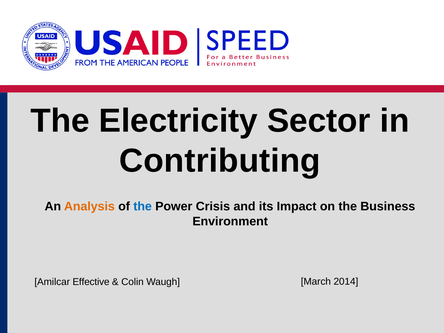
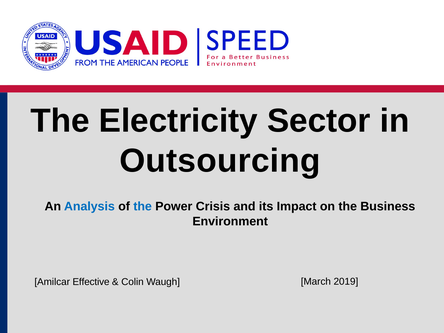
Contributing: Contributing -> Outsourcing (220, 161)
Analysis colour: orange -> blue (89, 207)
2014: 2014 -> 2019 (346, 282)
